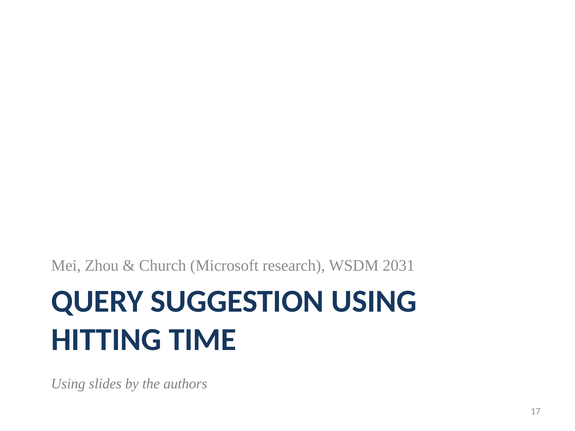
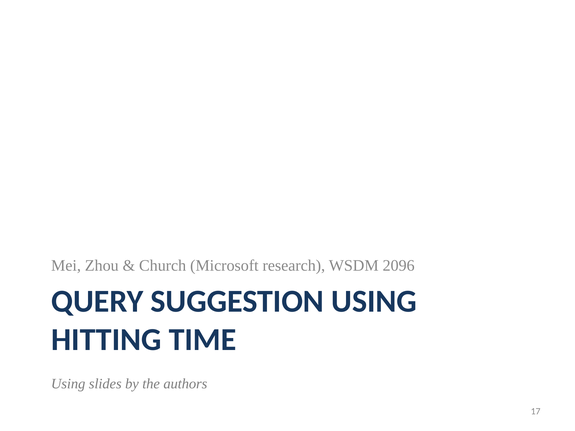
2031: 2031 -> 2096 (399, 266)
